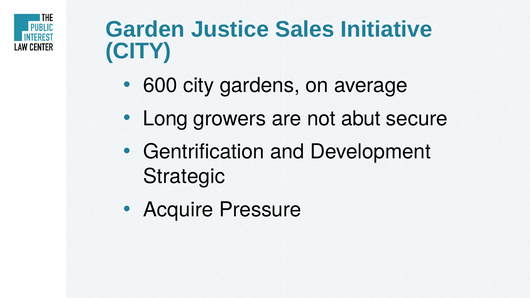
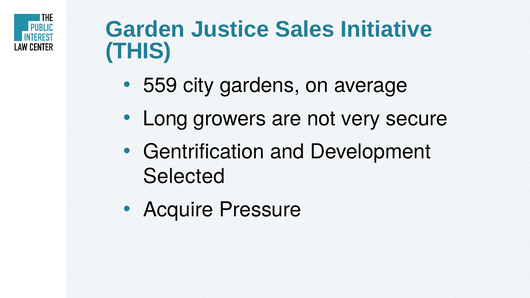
CITY: CITY -> THIS (138, 51)
600: 600 -> 559 (160, 85)
abut: abut -> very (361, 119)
Strategic: Strategic -> Selected (184, 177)
